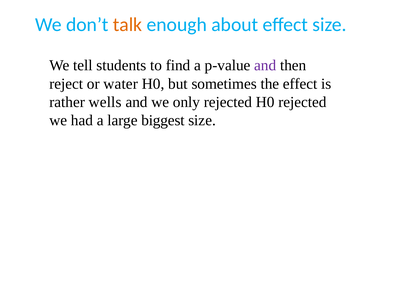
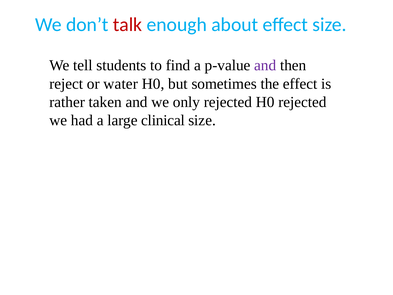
talk colour: orange -> red (128, 25)
wells: wells -> taken (105, 102)
biggest: biggest -> clinical (163, 120)
